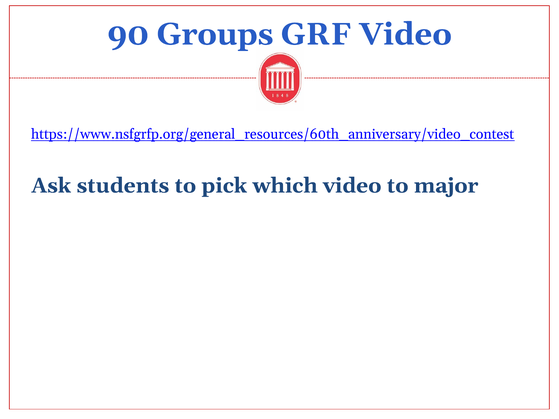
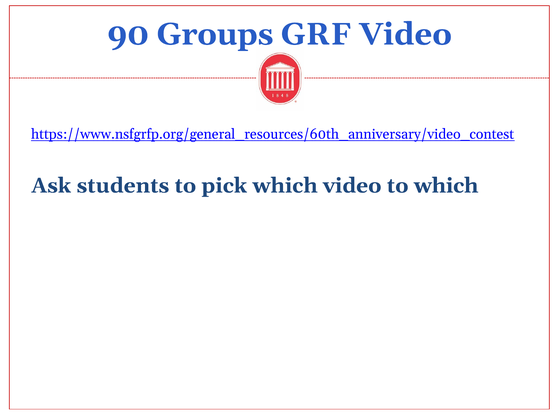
to major: major -> which (446, 186)
